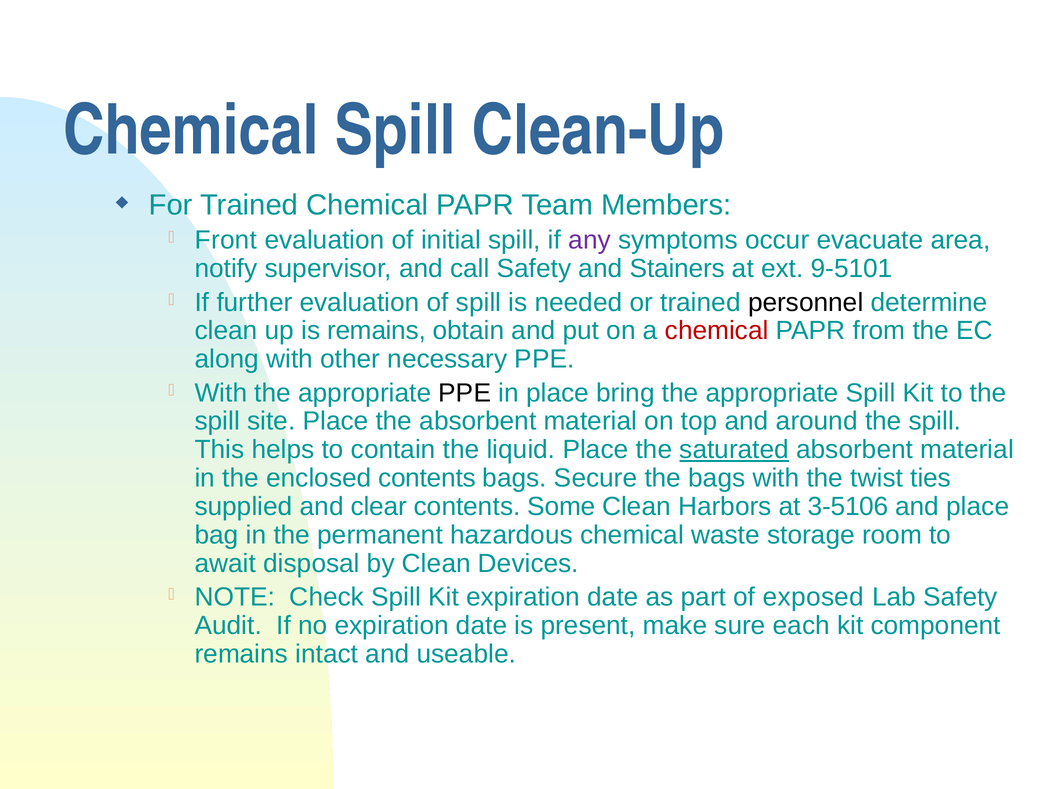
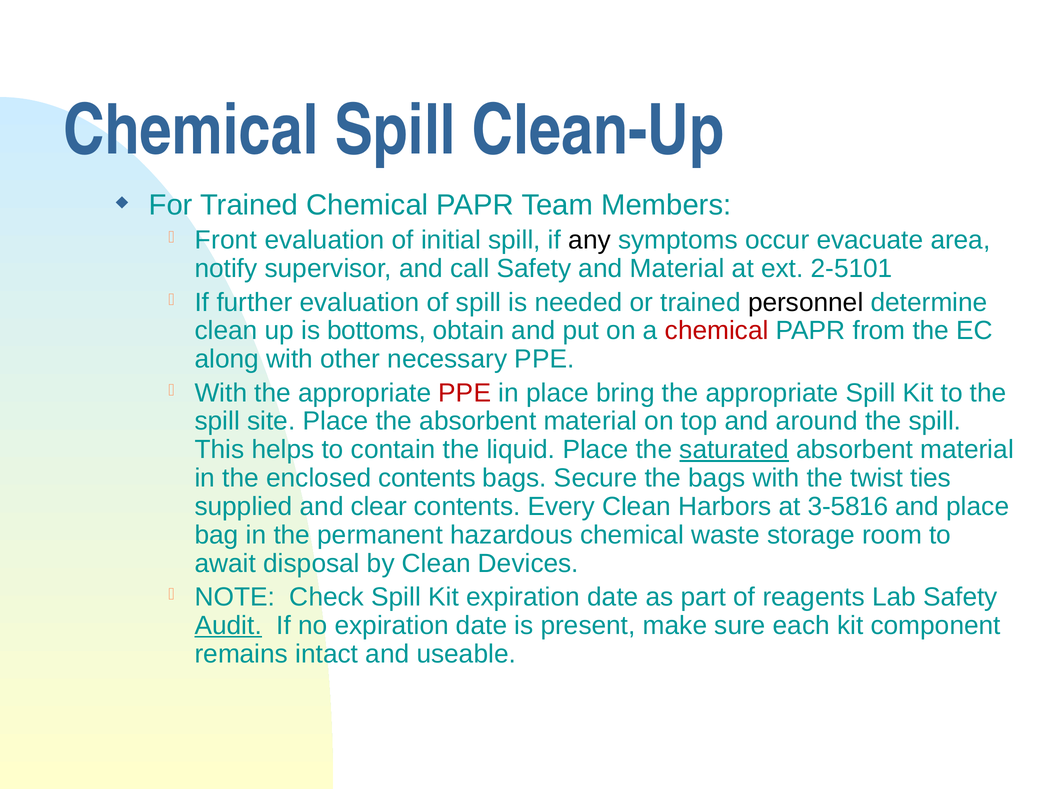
any colour: purple -> black (590, 240)
and Stainers: Stainers -> Material (677, 269)
9-5101: 9-5101 -> 2-5101 (852, 269)
is remains: remains -> bottoms (377, 331)
PPE colour: black -> red (465, 393)
Some: Some -> Every (561, 507)
3-5106: 3-5106 -> 3-5816 (848, 507)
exposed: exposed -> reagents (814, 597)
Audit underline: none -> present (228, 625)
